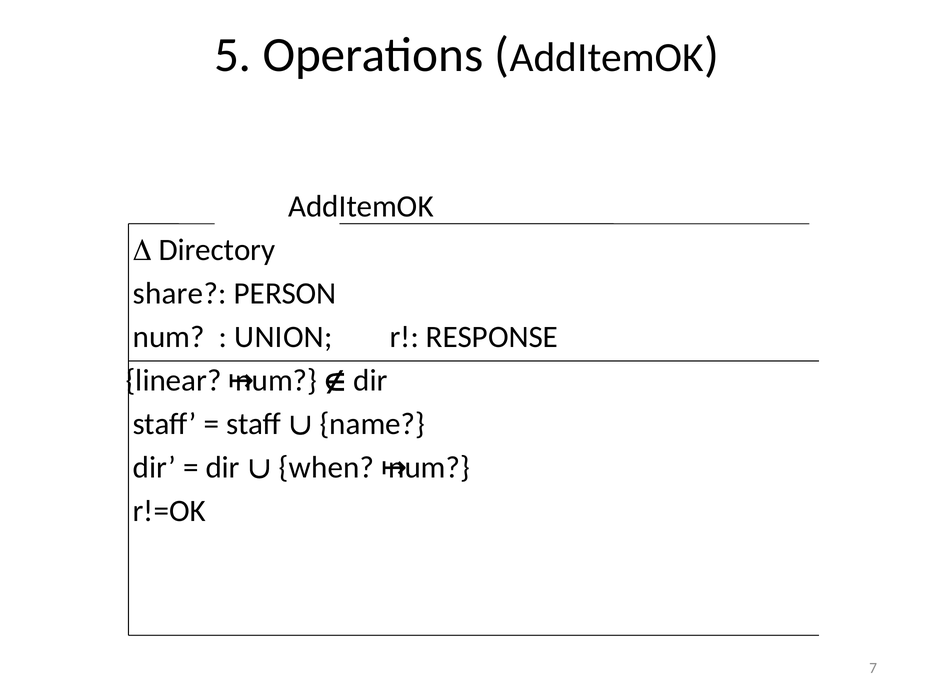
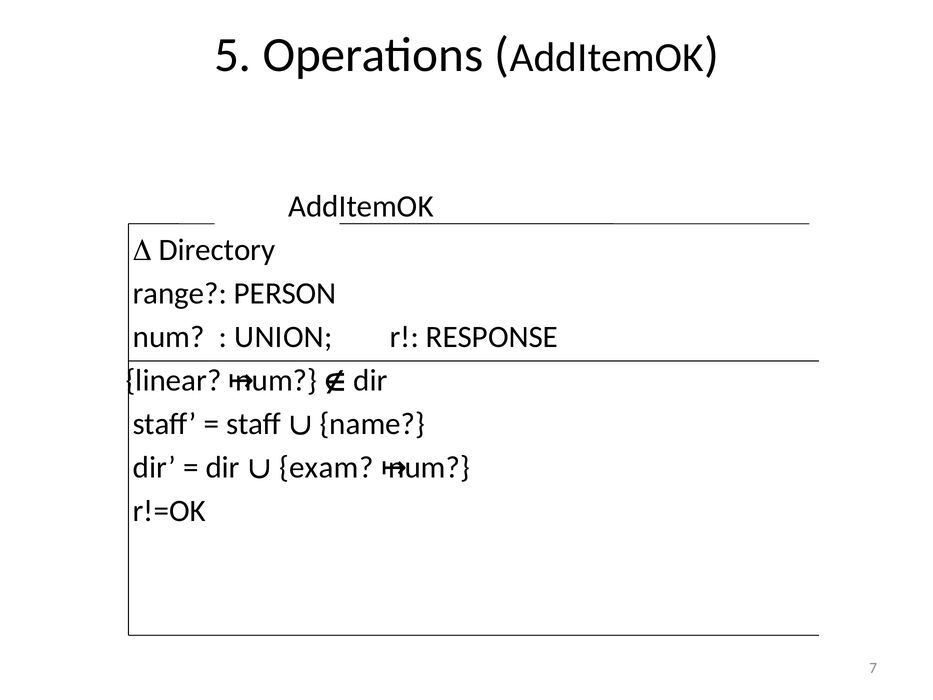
share: share -> range (180, 293)
when: when -> exam (326, 467)
